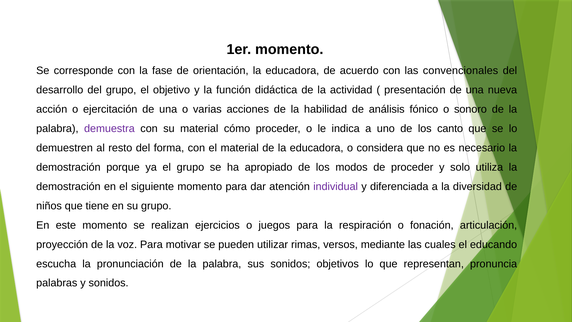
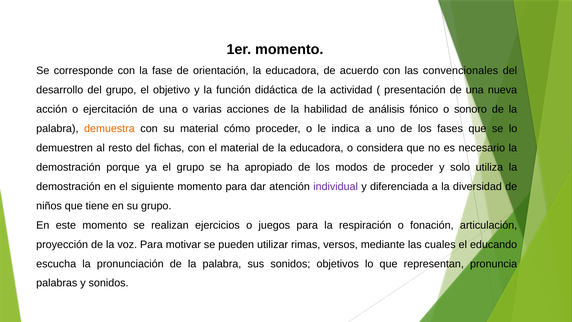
demuestra colour: purple -> orange (109, 128)
canto: canto -> fases (450, 128)
forma: forma -> fichas (169, 148)
